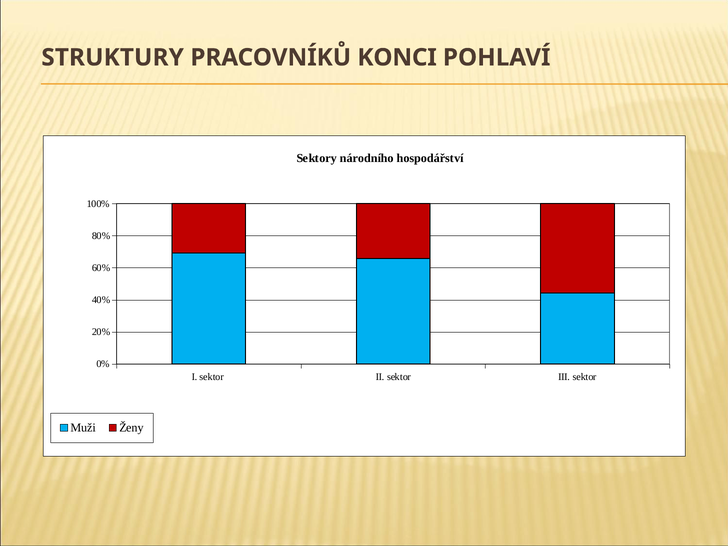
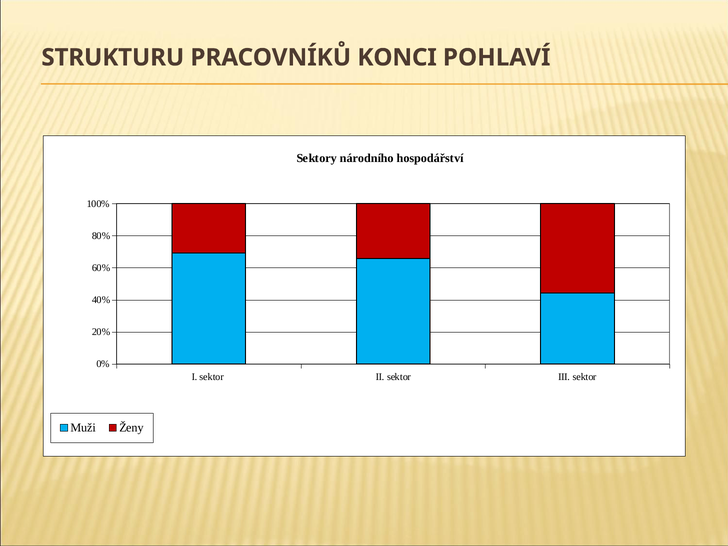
STRUKTURY: STRUKTURY -> STRUKTURU (113, 57)
